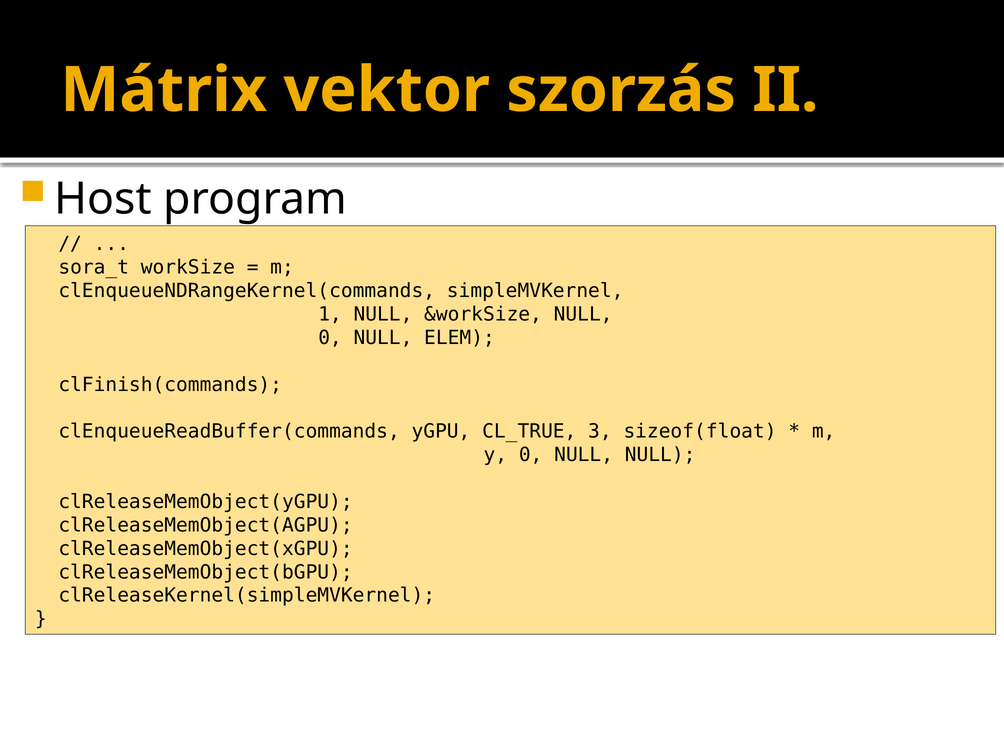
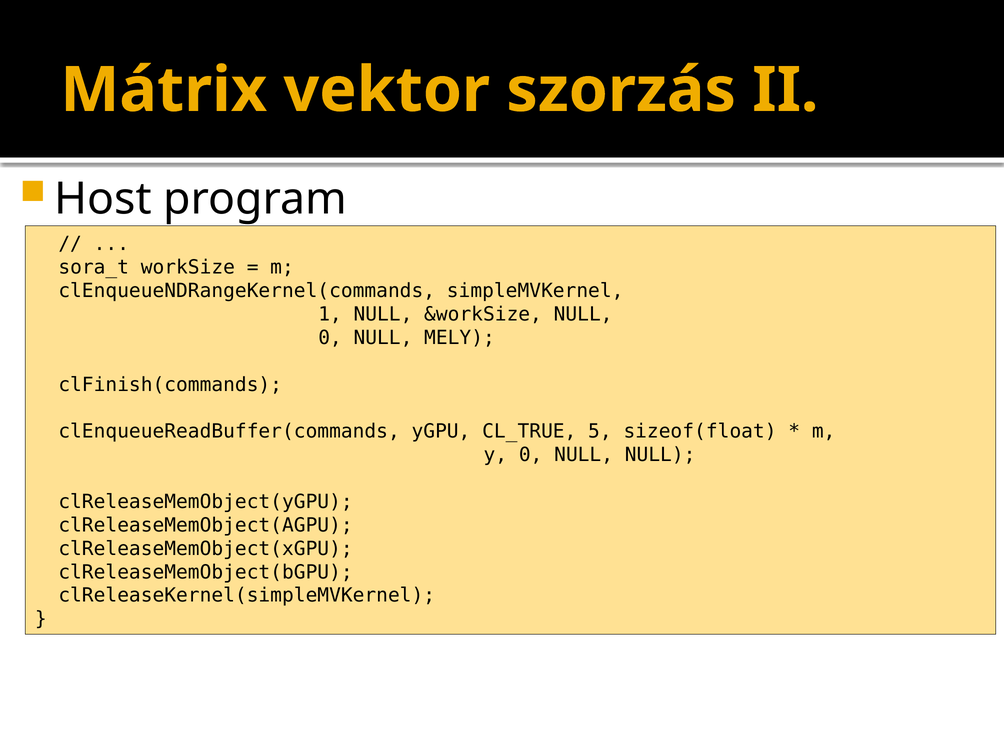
ELEM: ELEM -> MELY (459, 338)
3: 3 -> 5 (600, 431)
